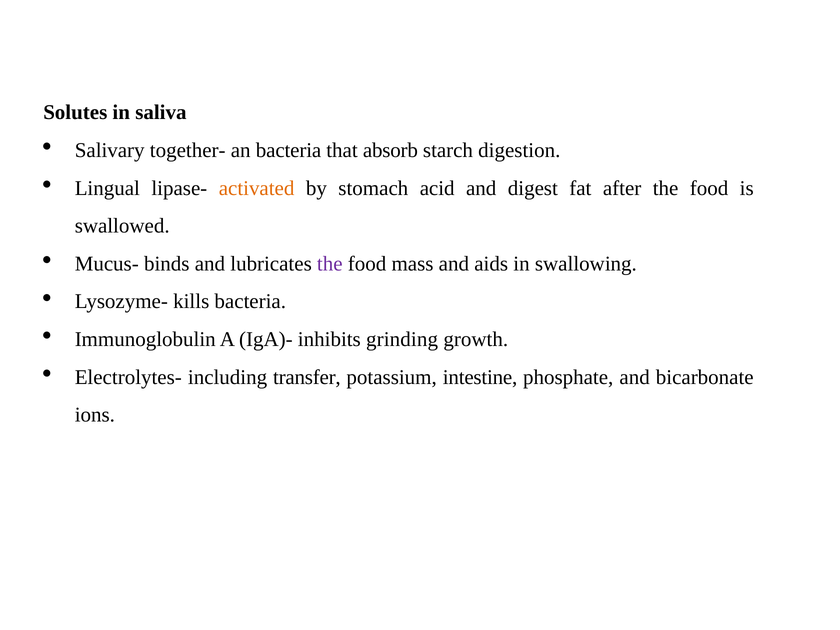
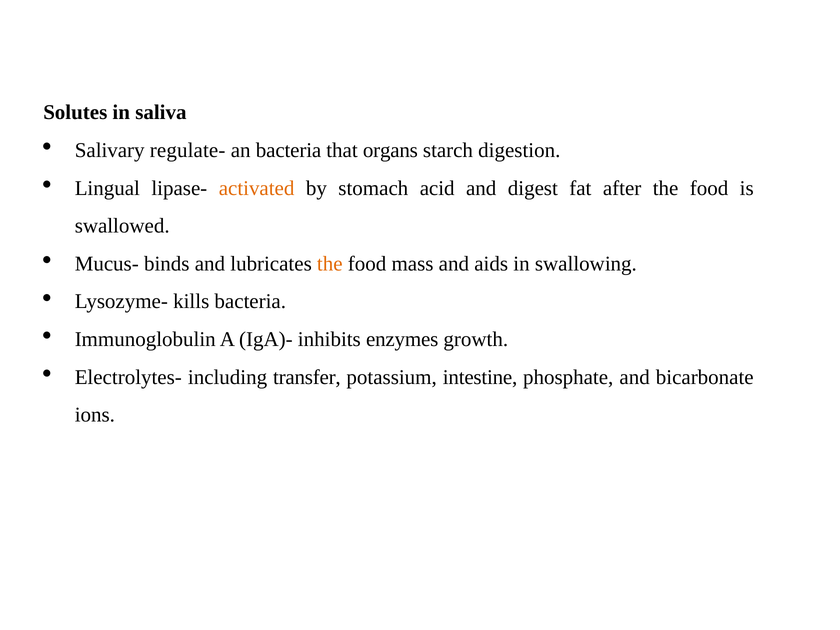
together-: together- -> regulate- (188, 150)
absorb: absorb -> organs (390, 150)
the colour: purple -> orange (330, 264)
grinding: grinding -> enzymes (402, 339)
